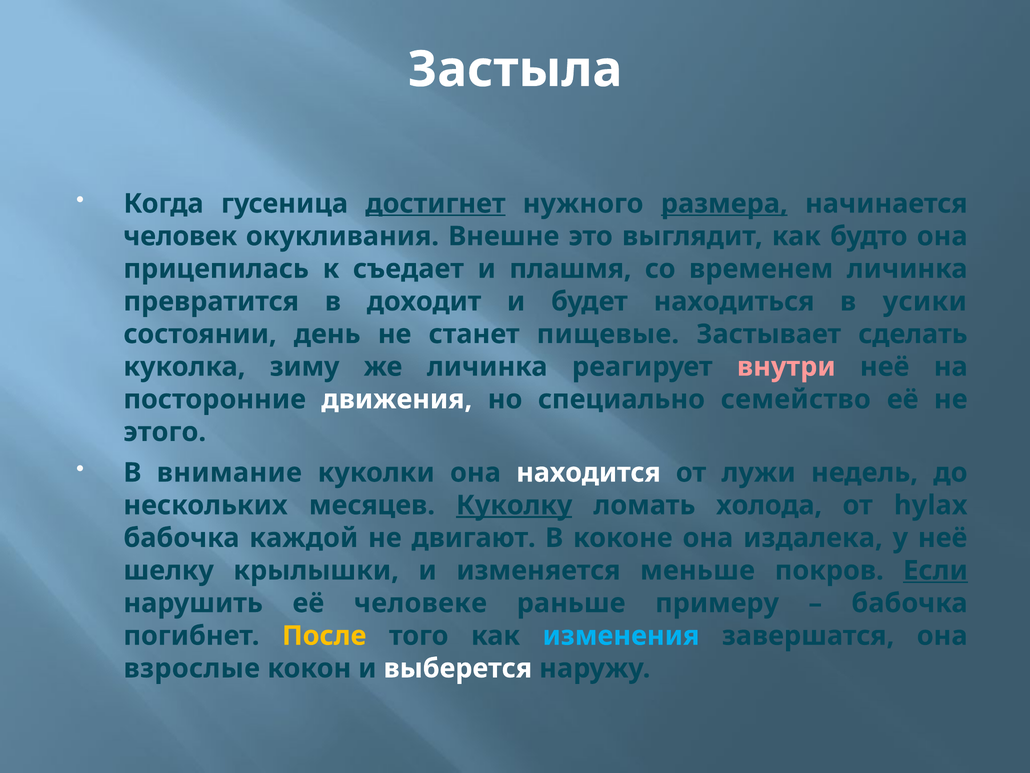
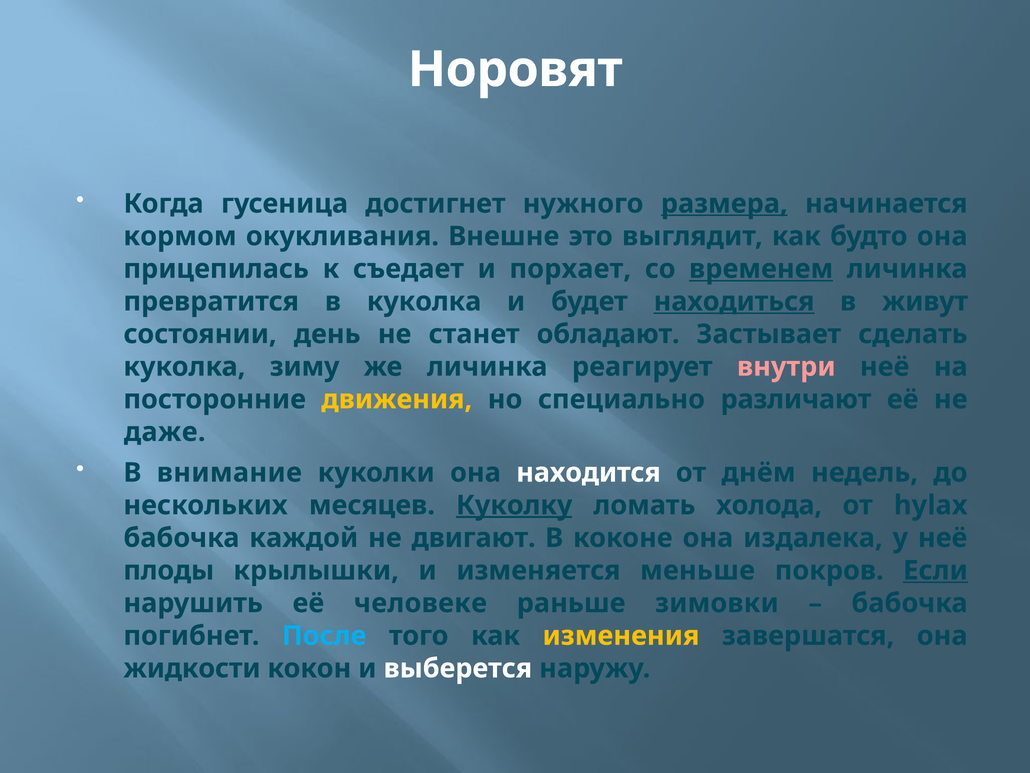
Застыла: Застыла -> Норовят (515, 70)
достигнет underline: present -> none (435, 204)
человек: человек -> кормом (180, 236)
плашмя: плашмя -> порхает (570, 269)
временем underline: none -> present (761, 269)
в доходит: доходит -> куколка (424, 301)
находиться underline: none -> present (734, 301)
усики: усики -> живут (925, 301)
пищевые: пищевые -> обладают (608, 334)
движения colour: white -> yellow (397, 399)
семейство: семейство -> различают (796, 399)
этого: этого -> даже (165, 432)
лужи: лужи -> днём (759, 472)
шелку: шелку -> плоды (169, 570)
примеру: примеру -> зимовки (717, 603)
После colour: yellow -> light blue (324, 635)
изменения colour: light blue -> yellow (621, 635)
взрослые: взрослые -> жидкости (192, 668)
